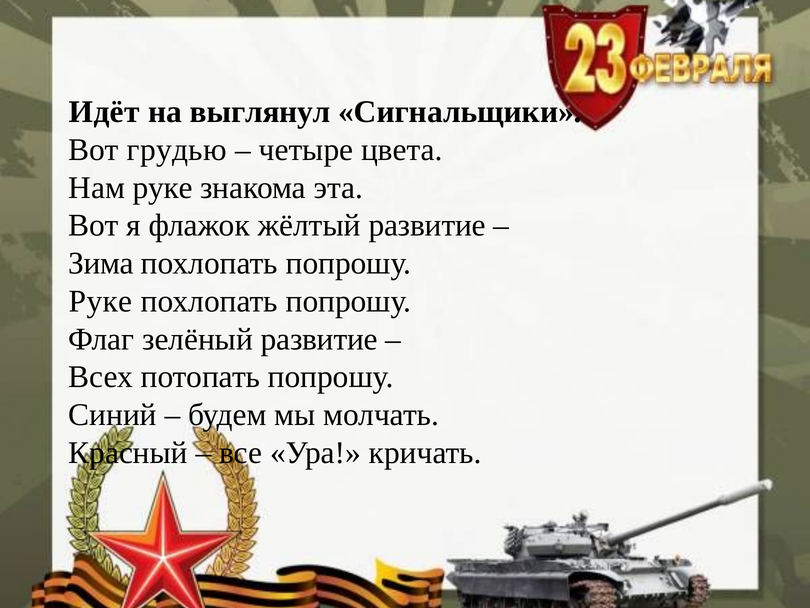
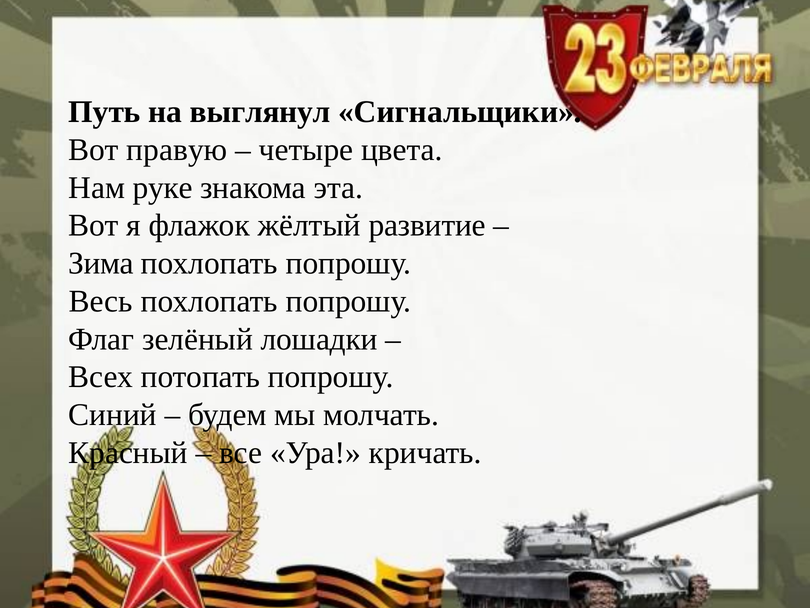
Идёт: Идёт -> Путь (105, 112)
грудью: грудью -> правую (177, 150)
Руке: Руке -> Весь (101, 301)
зелёный развитие: развитие -> лошадки (319, 339)
